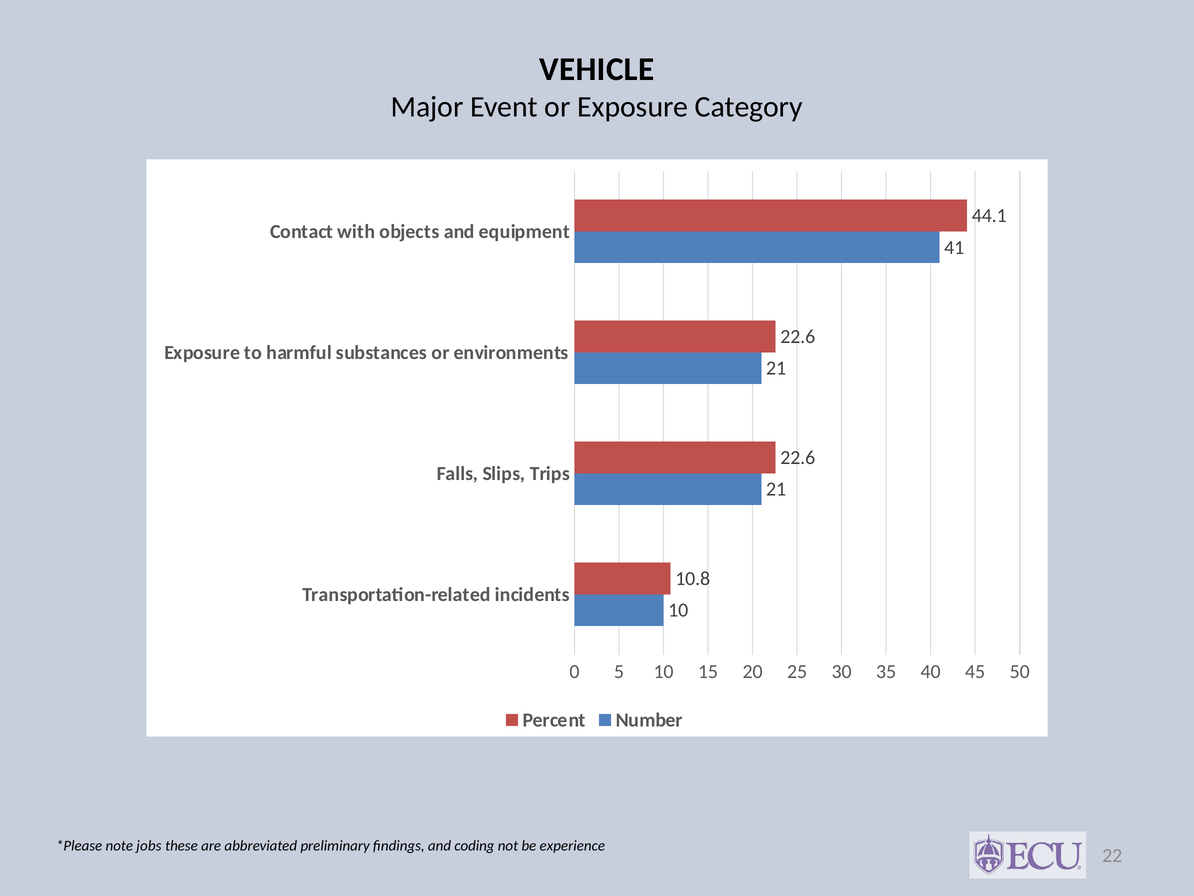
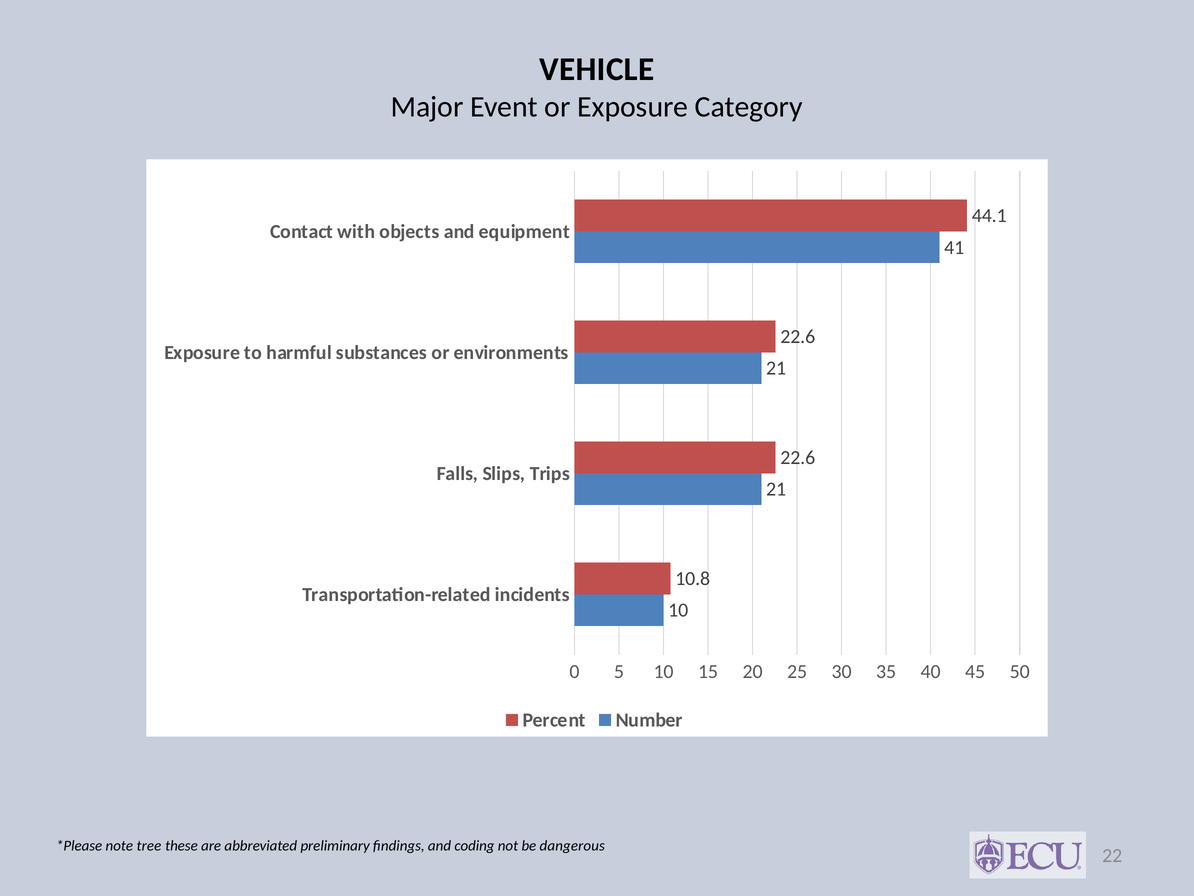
jobs: jobs -> tree (149, 845)
experience: experience -> dangerous (572, 845)
